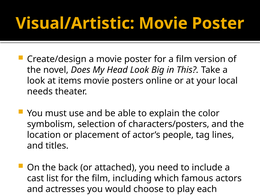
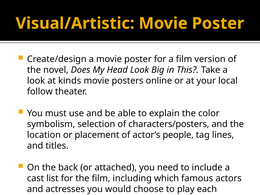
items: items -> kinds (70, 81)
needs: needs -> follow (40, 92)
